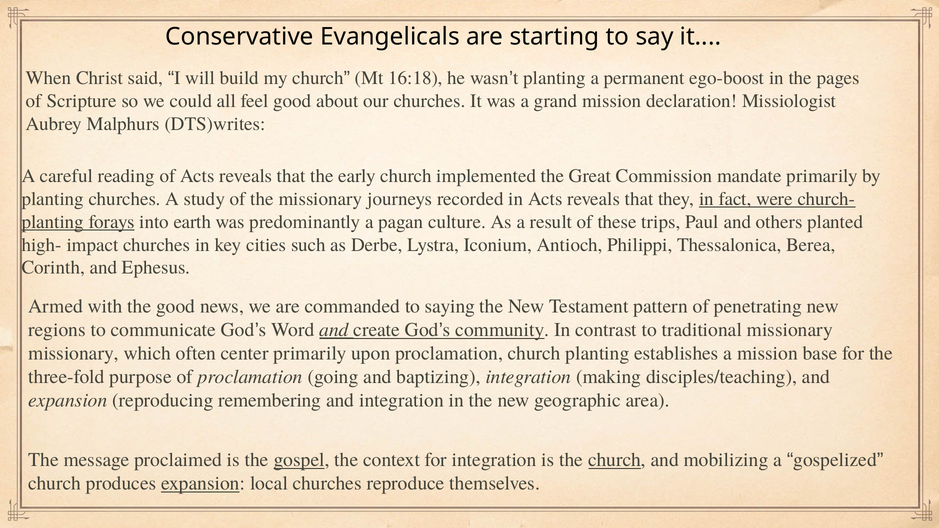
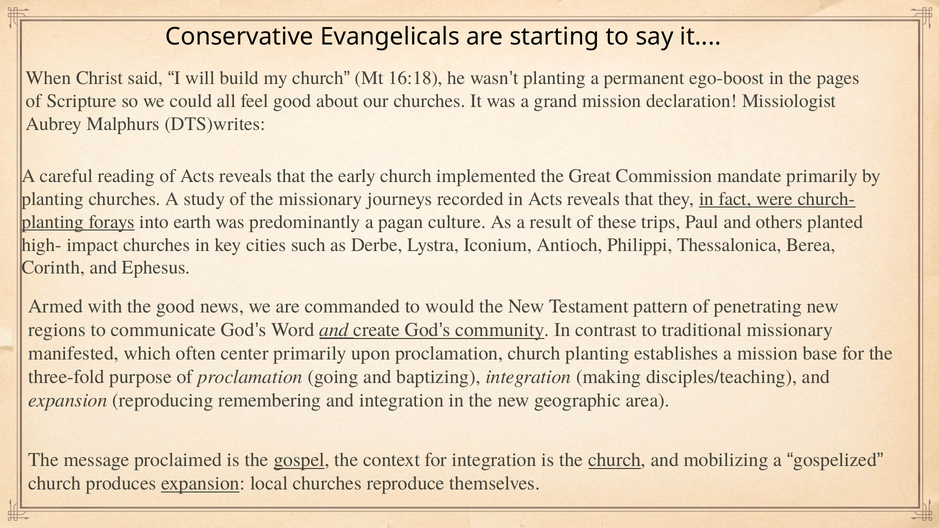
saying: saying -> would (450, 307)
missionary: missionary -> manifested (74, 353)
